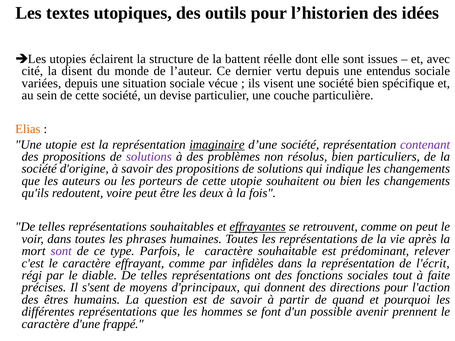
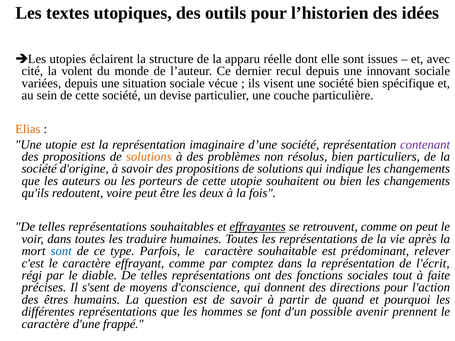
battent: battent -> apparu (243, 59)
disent: disent -> volent (77, 71)
vertu: vertu -> recul (289, 71)
entendus: entendus -> innovant (388, 71)
imaginaire underline: present -> none (217, 145)
solutions colour: purple -> orange (149, 157)
phrases: phrases -> traduire (146, 239)
sont colour: purple -> blue (61, 251)
infidèles: infidèles -> comptez (253, 263)
d'principaux: d'principaux -> d'conscience (206, 288)
